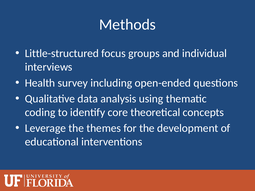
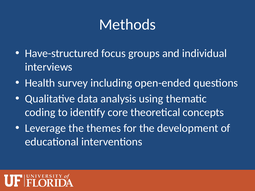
Little-structured: Little-structured -> Have-structured (62, 54)
